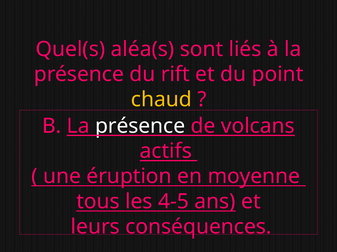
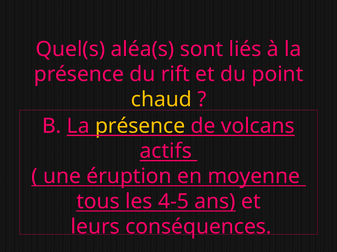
présence colour: white -> yellow (140, 126)
